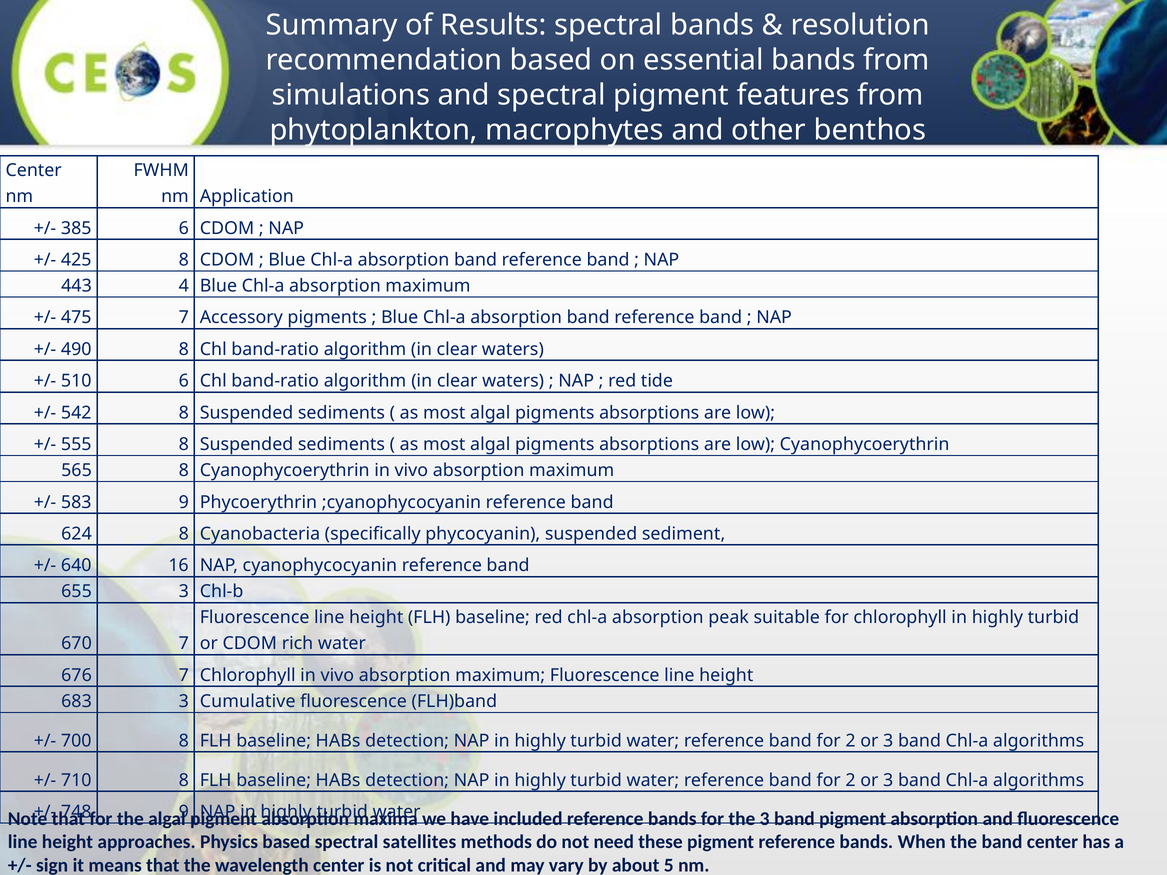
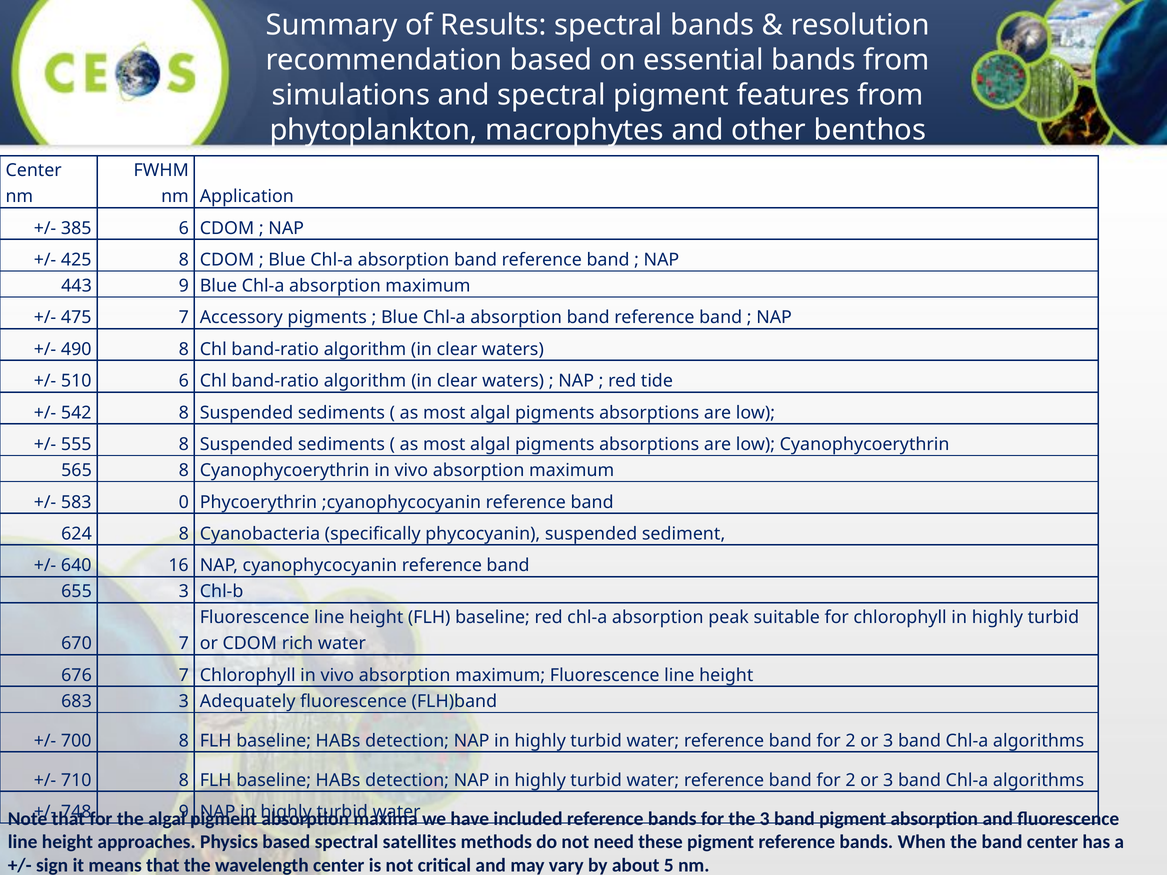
443 4: 4 -> 9 (184, 286)
583 9: 9 -> 0 (184, 502)
Cumulative: Cumulative -> Adequately (248, 702)
